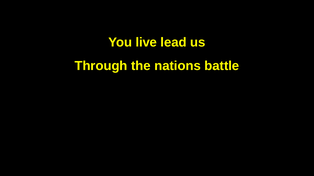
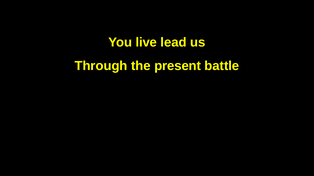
nations: nations -> present (178, 66)
